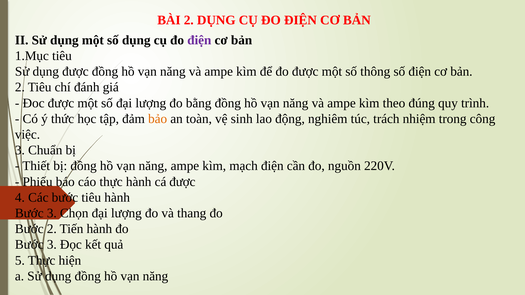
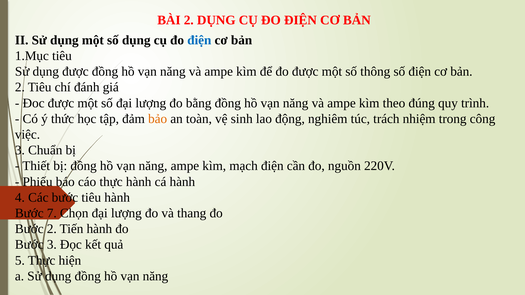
điện colour: purple -> blue (199, 40)
cá được: được -> hành (182, 182)
3: 3 -> 7 (52, 213)
